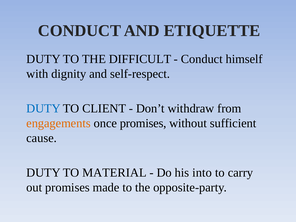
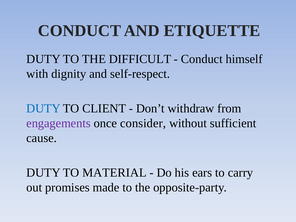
engagements colour: orange -> purple (58, 123)
once promises: promises -> consider (143, 123)
into: into -> ears (202, 173)
